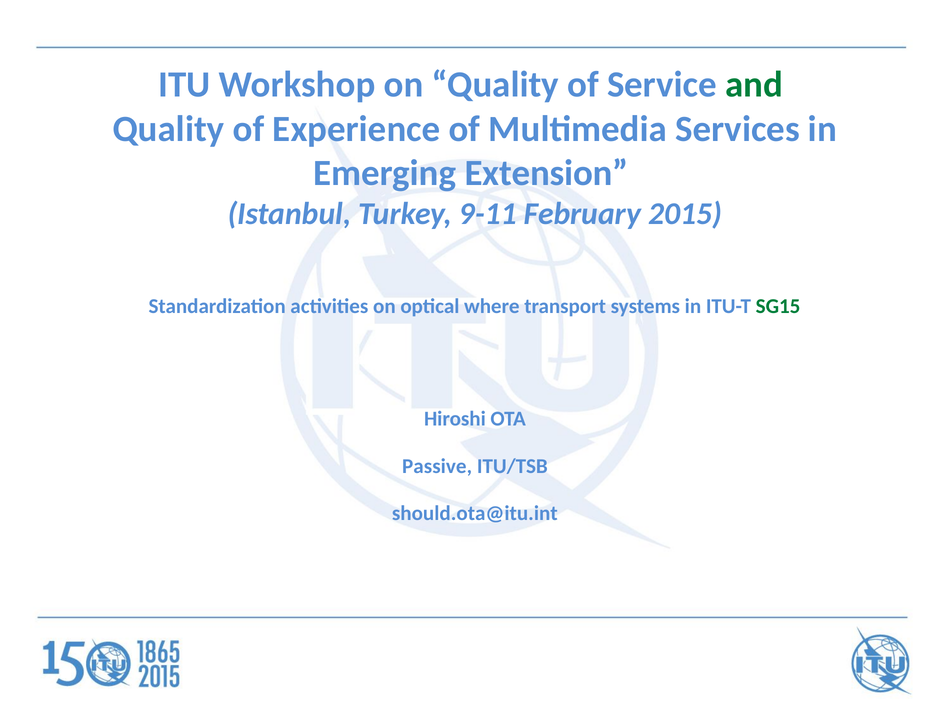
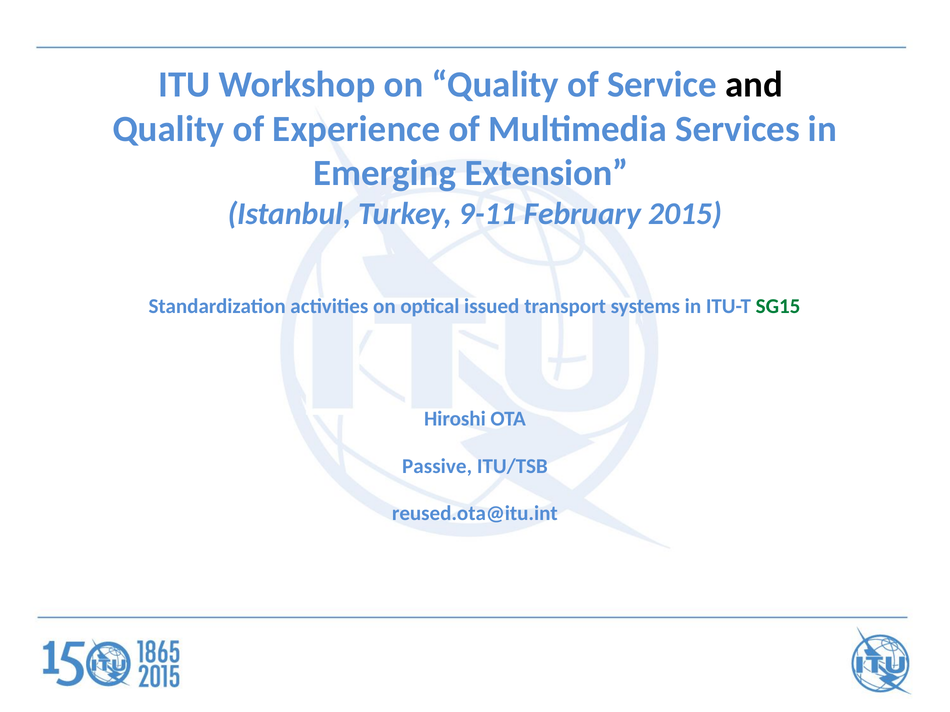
and colour: green -> black (754, 85)
where: where -> issued (492, 307)
should.ota@itu.int: should.ota@itu.int -> reused.ota@itu.int (475, 514)
